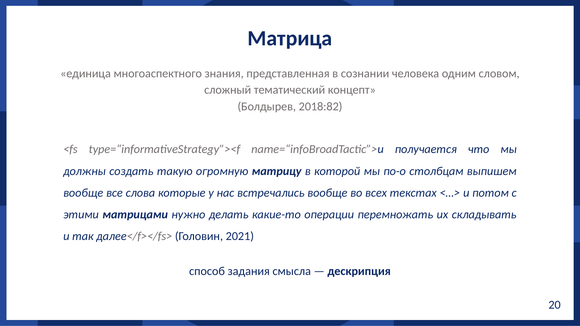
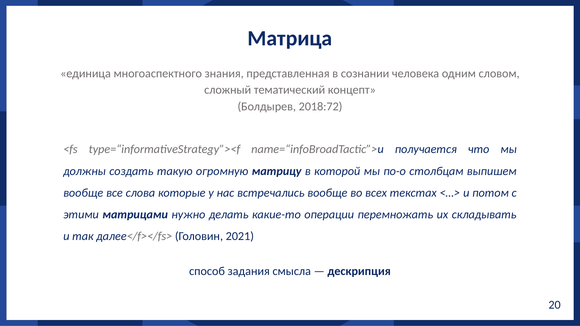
2018:82: 2018:82 -> 2018:72 (321, 106)
